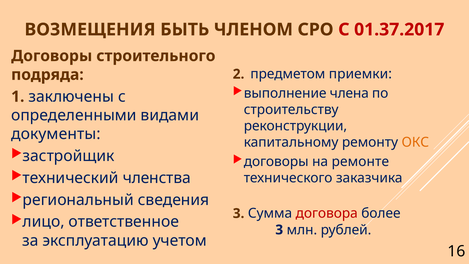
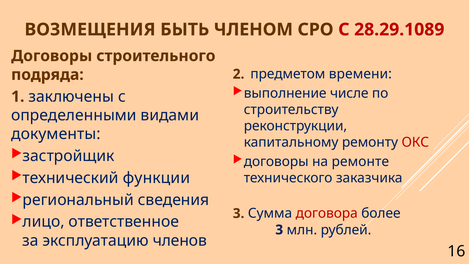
01.37.2017: 01.37.2017 -> 28.29.1089 (399, 30)
приемки: приемки -> времени (360, 74)
члена: члена -> числе (349, 93)
ОКС colour: orange -> red (415, 142)
членства: членства -> функции (157, 178)
учетом: учетом -> членов (180, 240)
